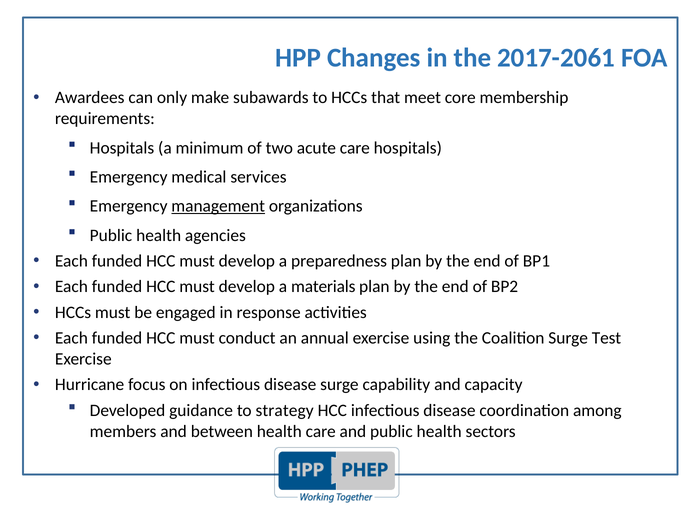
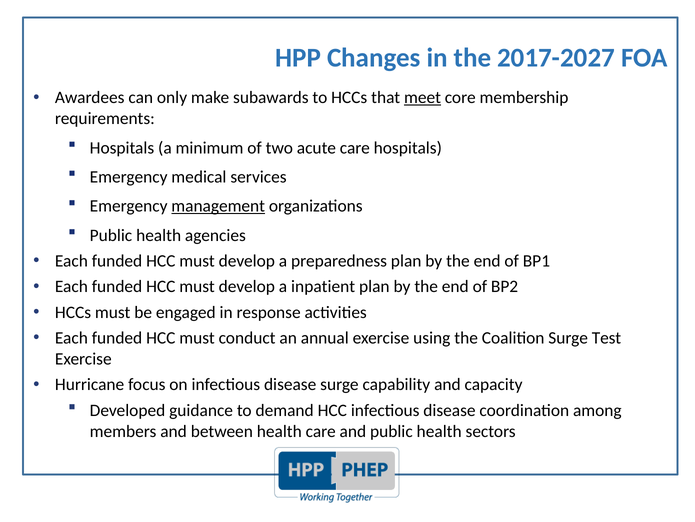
2017-2061: 2017-2061 -> 2017-2027 (556, 58)
meet underline: none -> present (423, 98)
materials: materials -> inpatient (323, 286)
strategy: strategy -> demand (285, 410)
